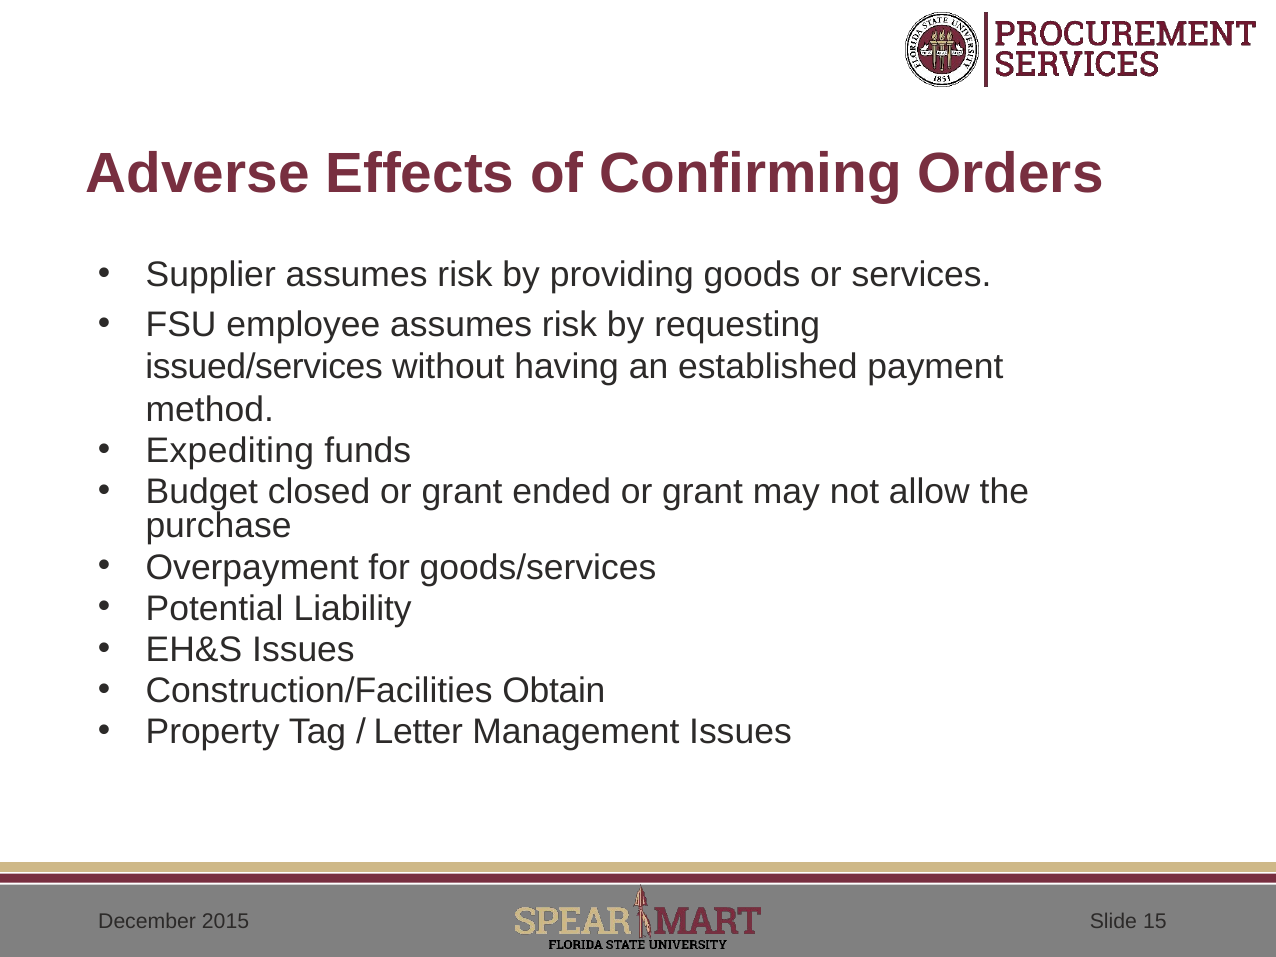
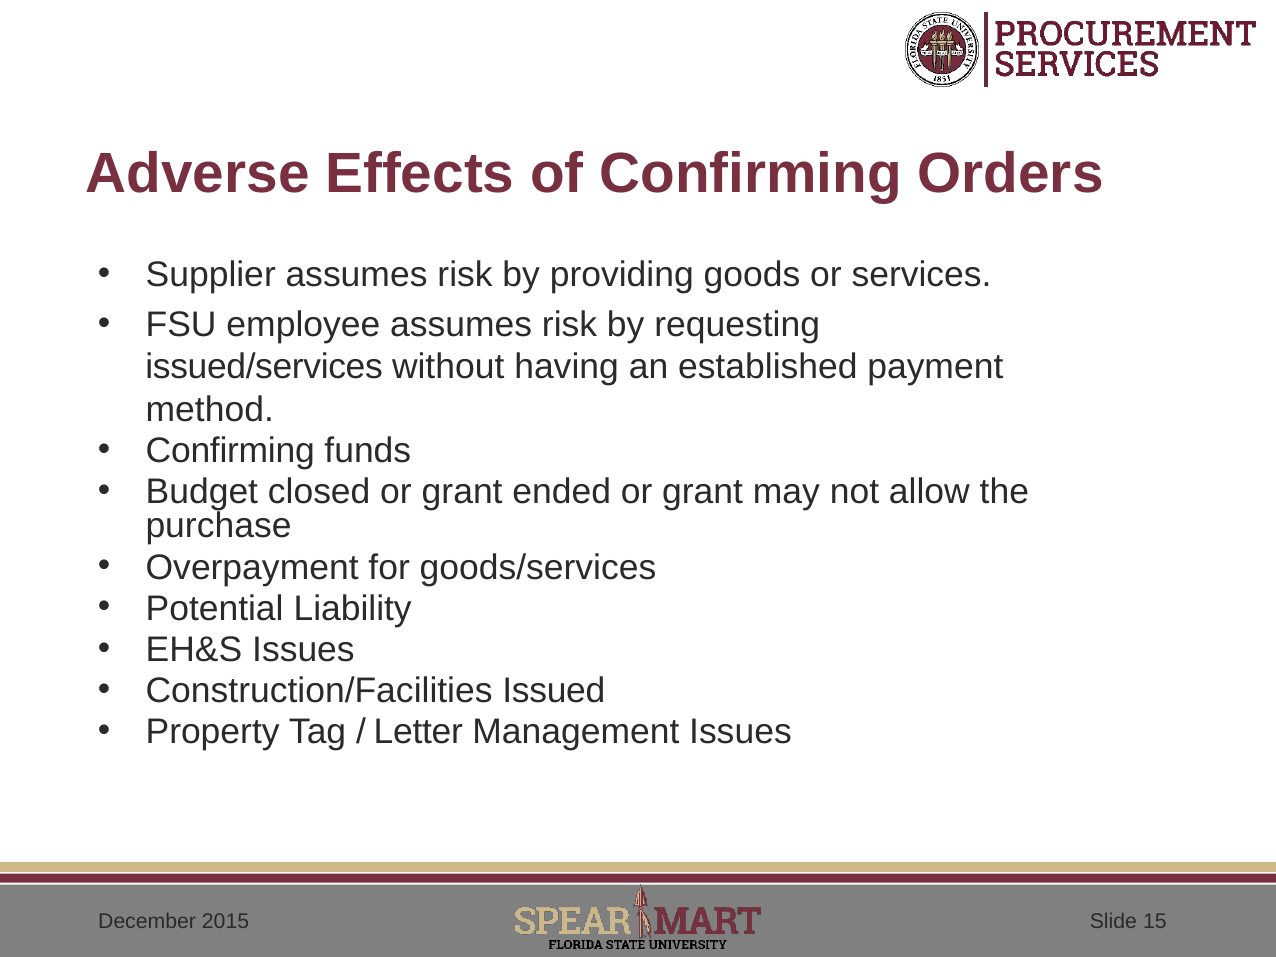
Expediting: Expediting -> Confirming (230, 451)
Obtain: Obtain -> Issued (554, 691)
